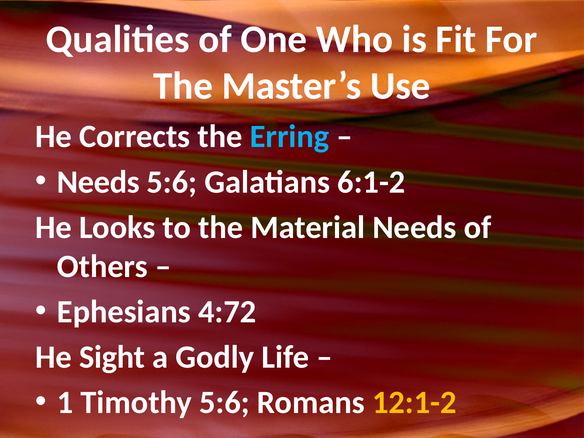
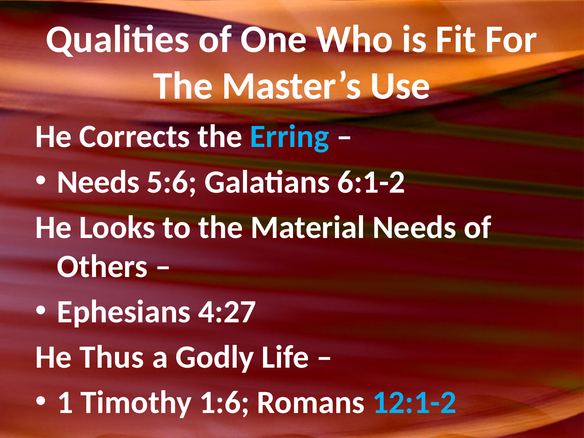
4:72: 4:72 -> 4:27 (227, 312)
Sight: Sight -> Thus (112, 357)
Timothy 5:6: 5:6 -> 1:6 (224, 403)
12:1-2 colour: yellow -> light blue (414, 403)
